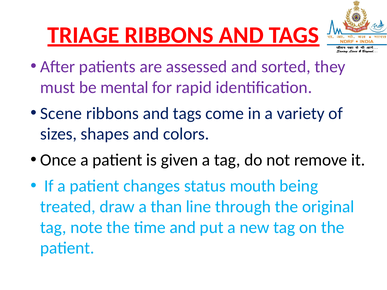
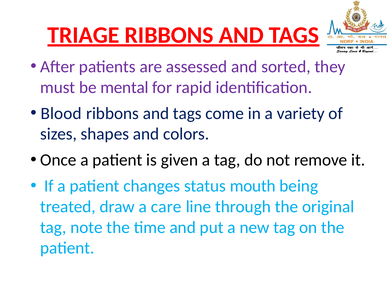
Scene: Scene -> Blood (61, 113)
than: than -> care (166, 207)
